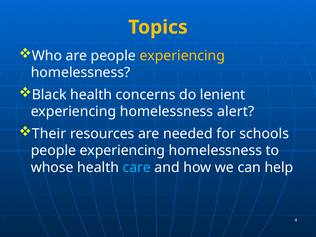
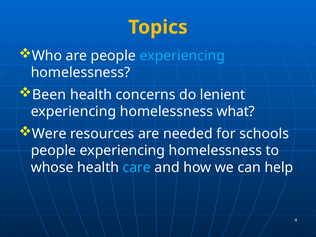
experiencing colour: yellow -> light blue (182, 56)
Black: Black -> Been (49, 95)
alert: alert -> what (236, 112)
Their: Their -> Were (49, 134)
